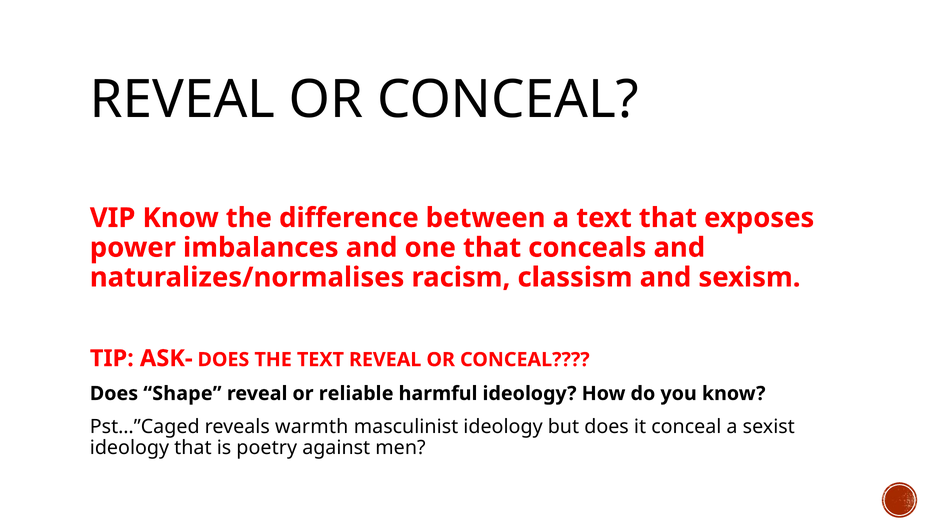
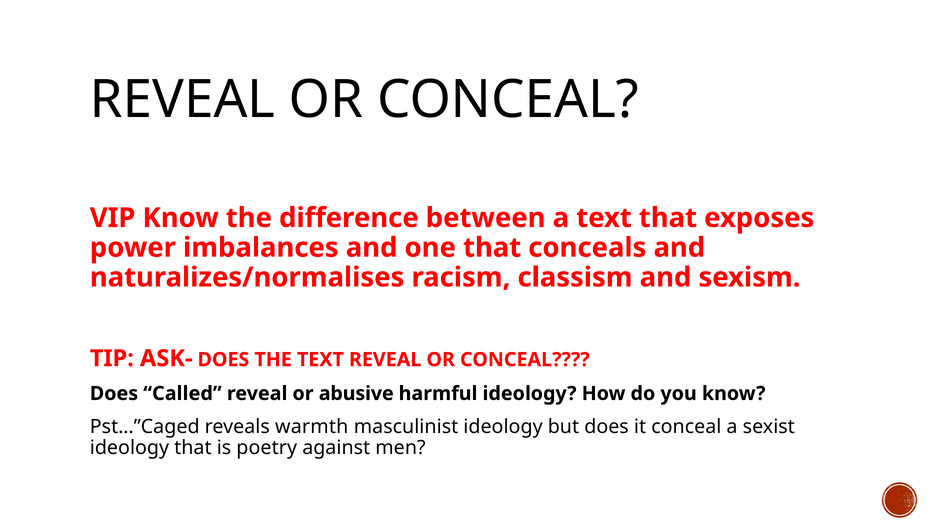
Shape: Shape -> Called (182, 393)
reliable: reliable -> abusive (356, 393)
